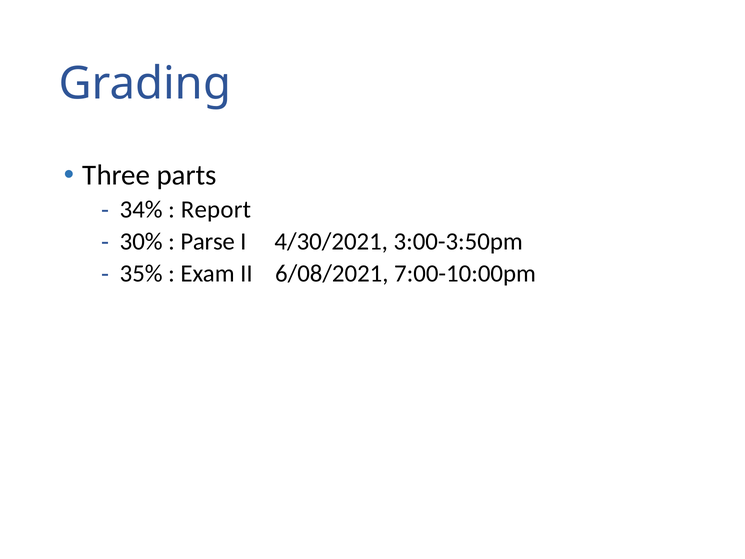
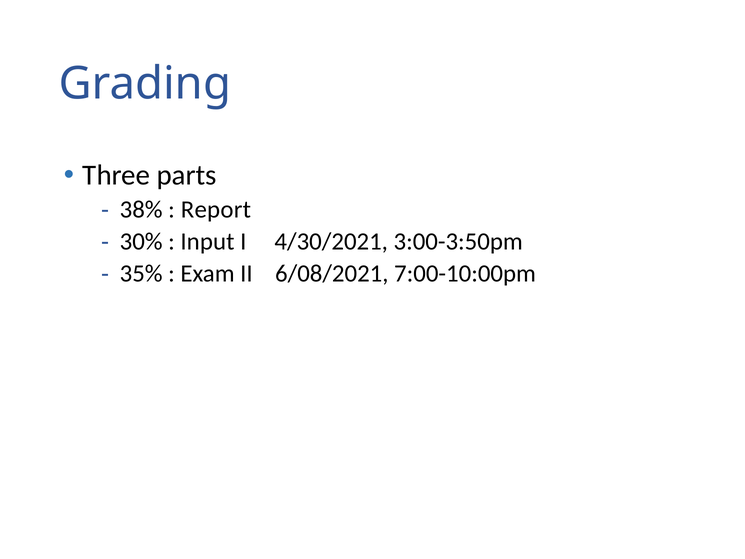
34%: 34% -> 38% (141, 210)
Parse: Parse -> Input (207, 241)
